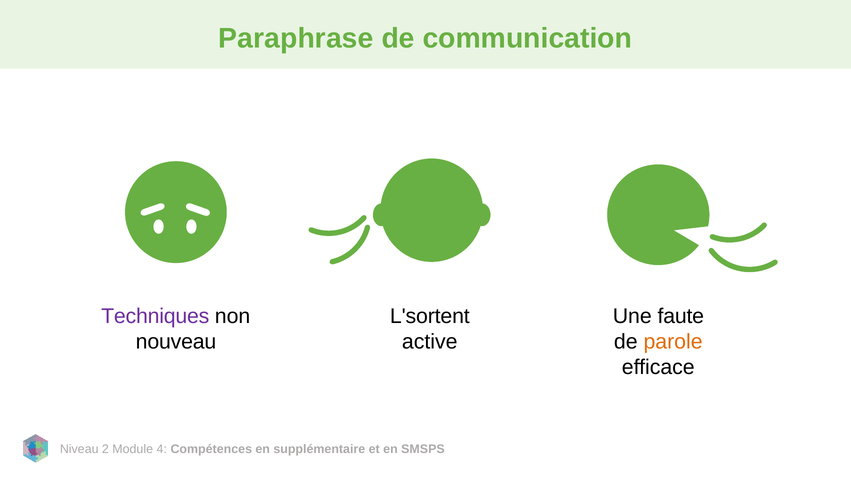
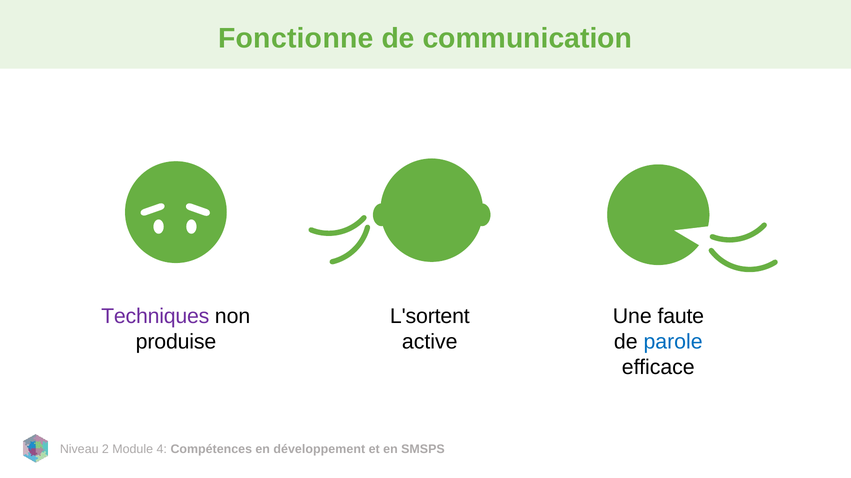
Paraphrase: Paraphrase -> Fonctionne (296, 39)
nouveau: nouveau -> produise (176, 342)
parole colour: orange -> blue (673, 342)
supplémentaire: supplémentaire -> développement (319, 450)
